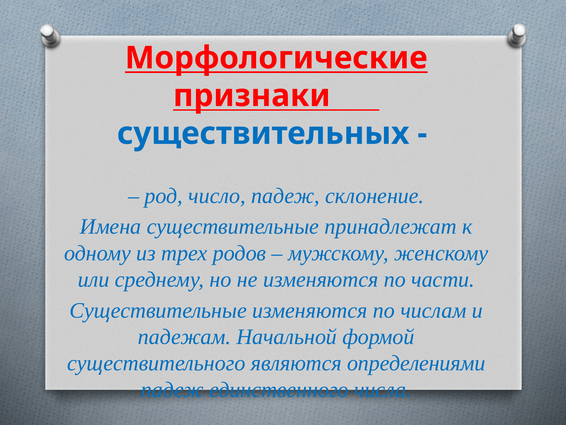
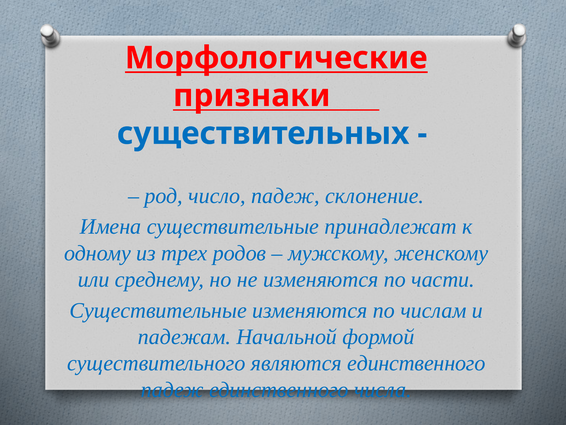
являются определениями: определениями -> единственного (416, 363)
